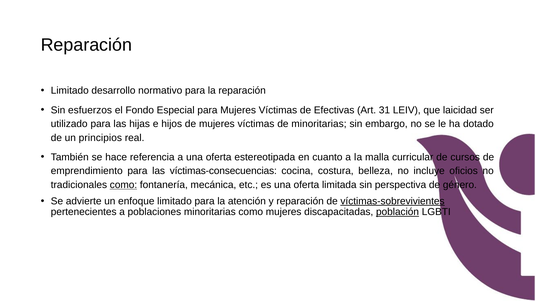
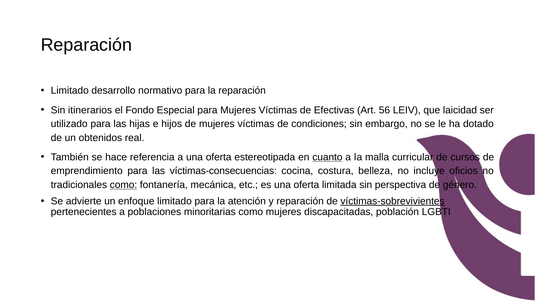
esfuerzos: esfuerzos -> itinerarios (90, 110)
31: 31 -> 56 (384, 110)
de minoritarias: minoritarias -> condiciones (319, 124)
principios: principios -> obtenidos (100, 138)
cuanto underline: none -> present (327, 157)
población underline: present -> none (398, 212)
